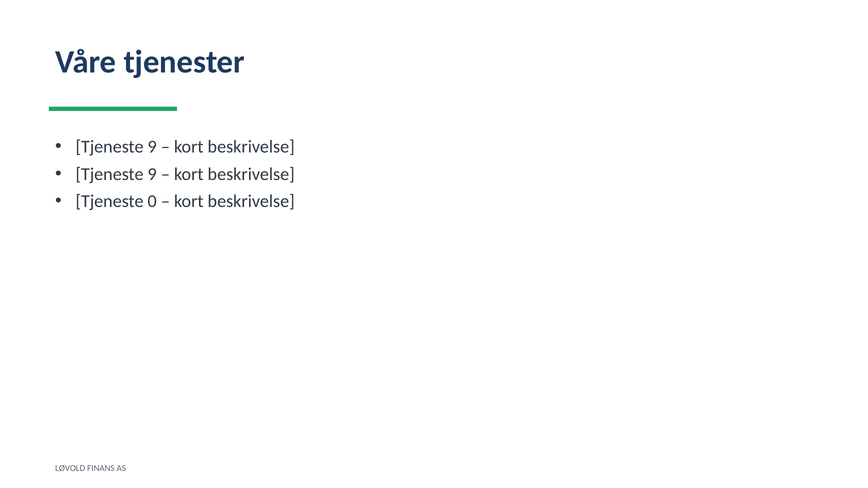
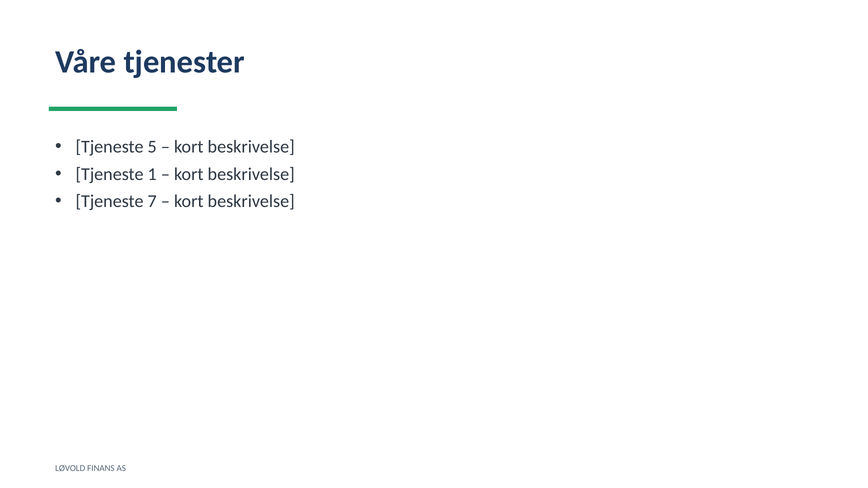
9: 9 -> 5 (152, 147)
9: 9 -> 1 (152, 174)
0: 0 -> 7 (152, 201)
